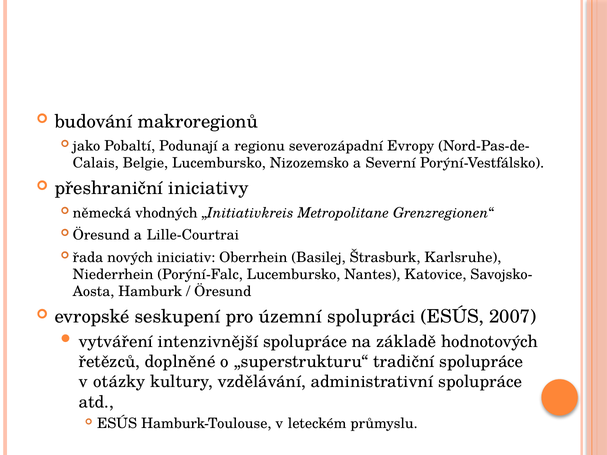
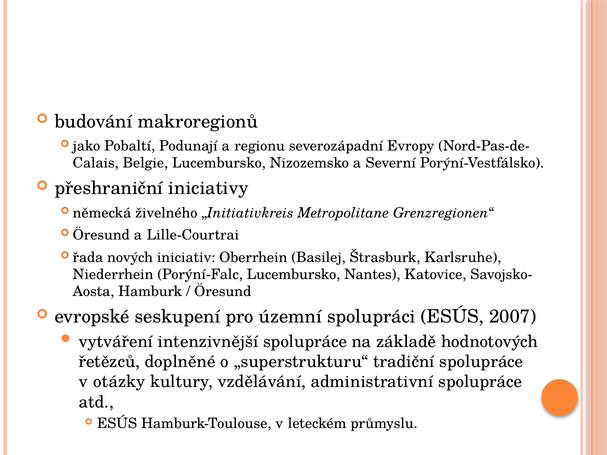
vhodných: vhodných -> živelného (166, 213)
